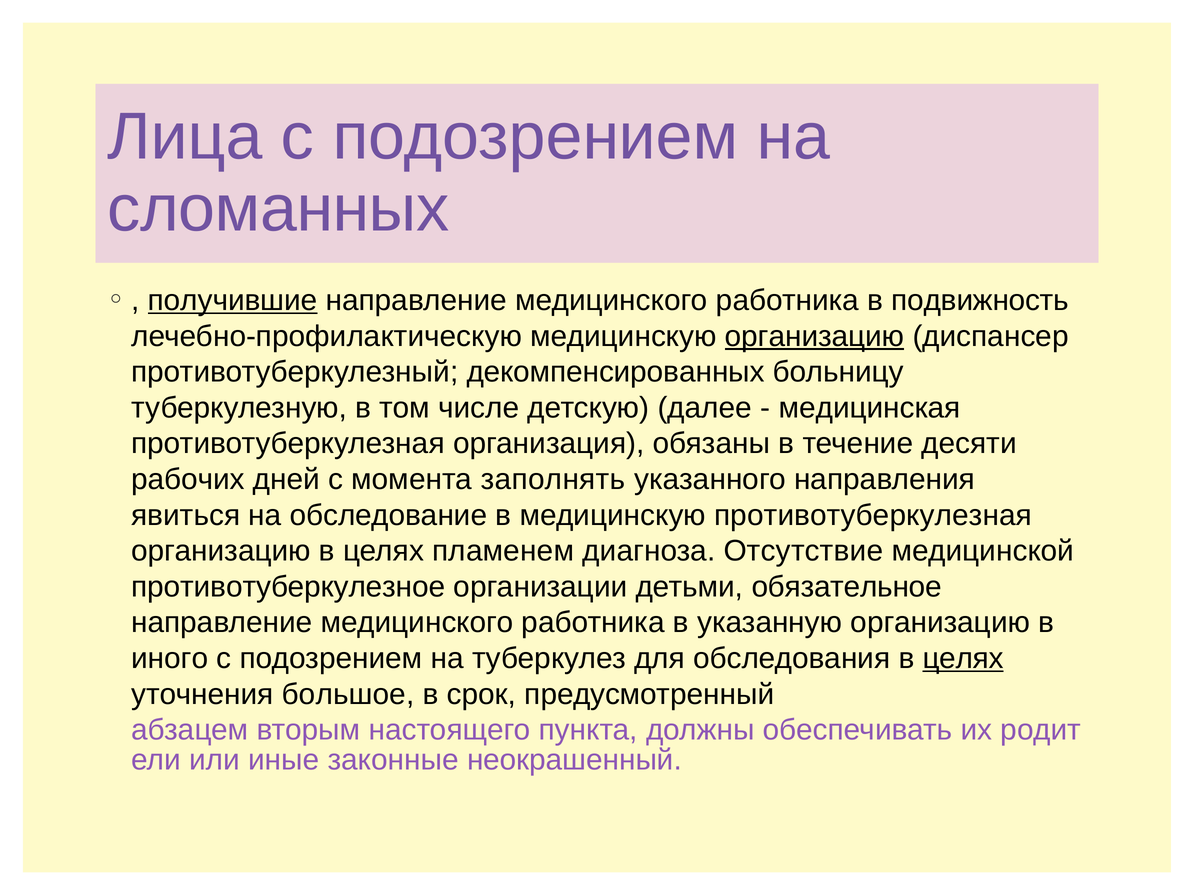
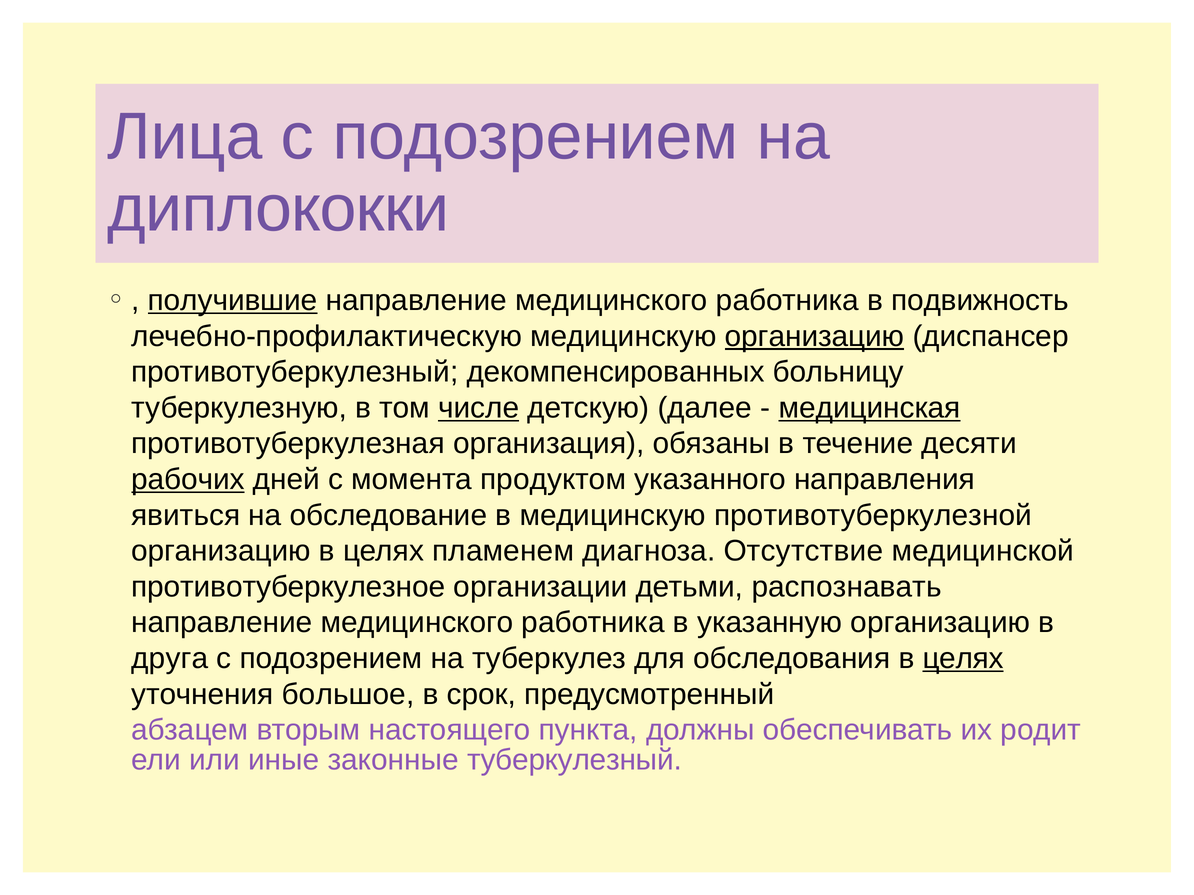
сломанных: сломанных -> диплококки (278, 209)
числе underline: none -> present (479, 408)
медицинская underline: none -> present (870, 408)
рабочих underline: none -> present (188, 480)
заполнять: заполнять -> продуктом (553, 480)
медицинскую противотуберкулезная: противотуберкулезная -> противотуберкулезной (873, 516)
обязательное: обязательное -> распознавать (847, 587)
иного: иного -> друга (170, 659)
неокрашенный: неокрашенный -> туберкулезный (574, 760)
